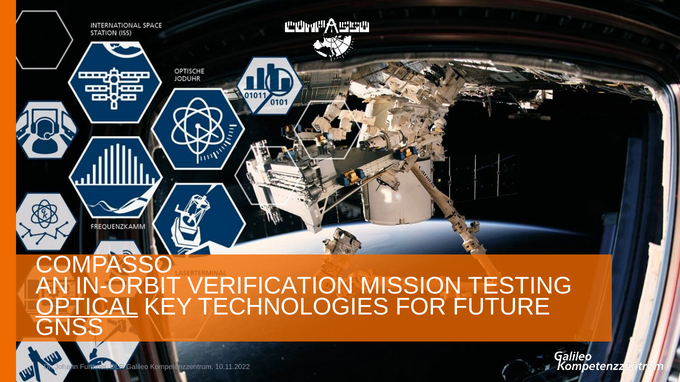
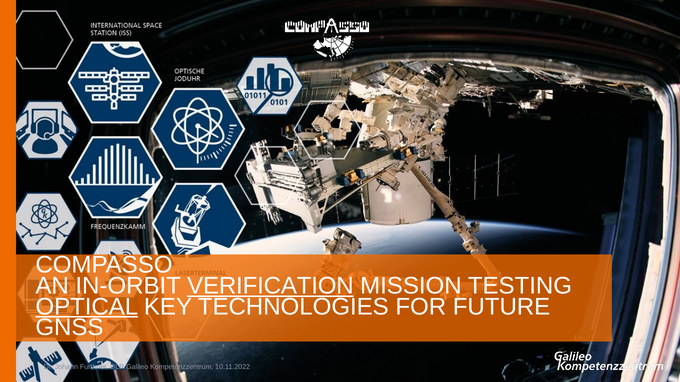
VERIFICATION underline: none -> present (270, 286)
